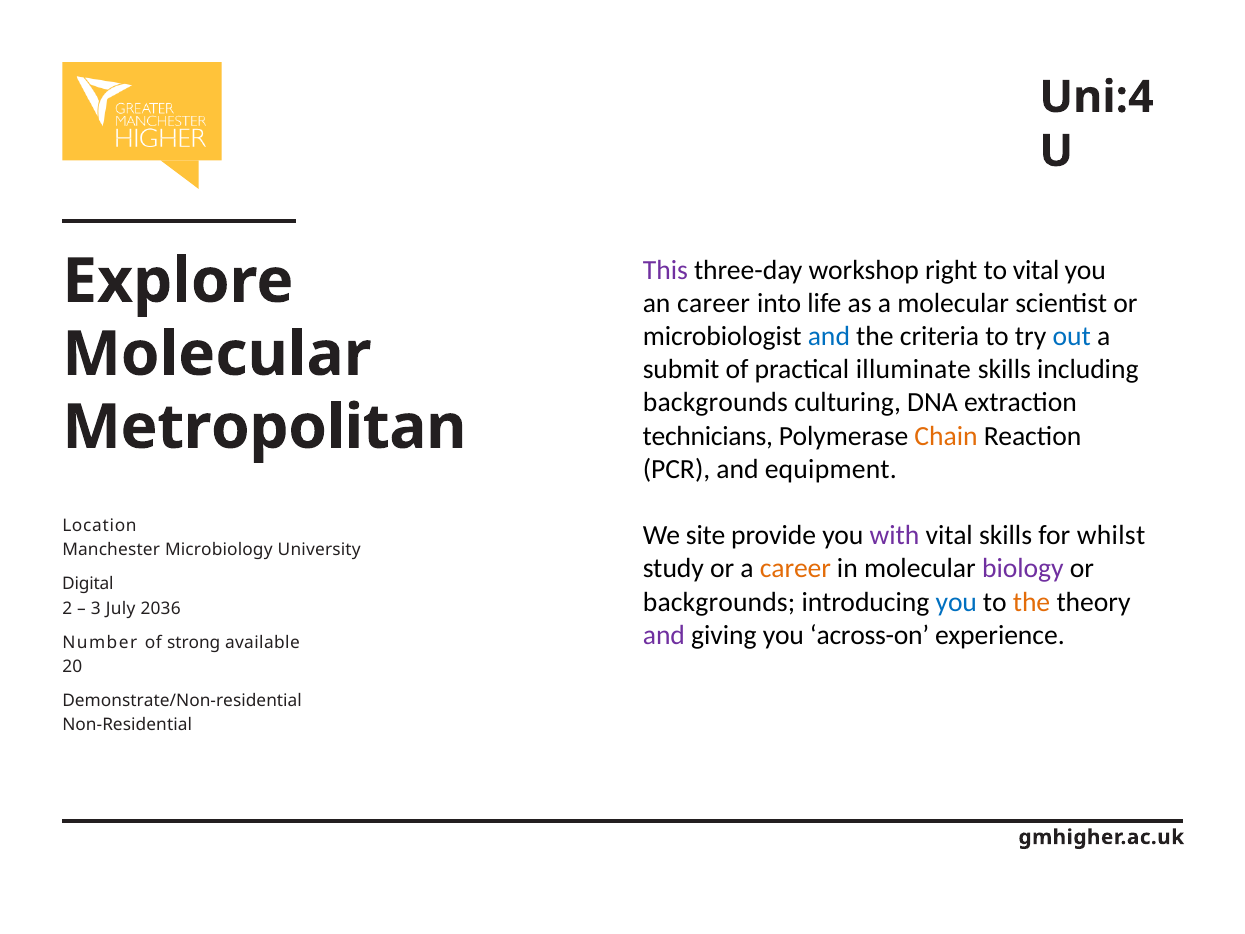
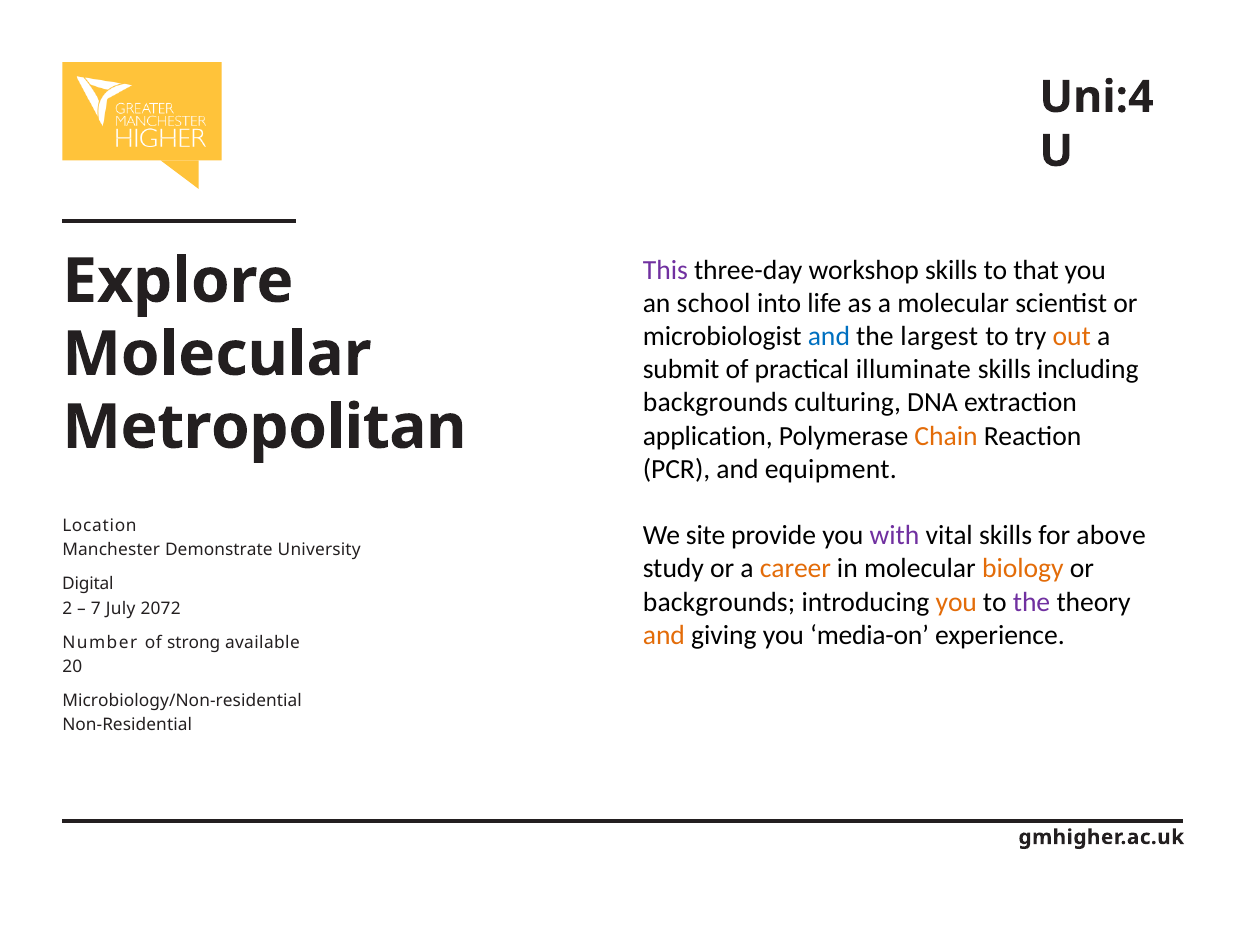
workshop right: right -> skills (951, 270)
to vital: vital -> that (1036, 270)
an career: career -> school (714, 303)
criteria: criteria -> largest (939, 336)
out colour: blue -> orange (1072, 336)
technicians: technicians -> application (708, 436)
whilst: whilst -> above (1111, 535)
Microbiology: Microbiology -> Demonstrate (219, 550)
biology colour: purple -> orange (1023, 569)
you colour: blue -> orange (956, 602)
the colour: orange -> purple (1032, 602)
3: 3 -> 7 (96, 608)
2036: 2036 -> 2072 (161, 608)
and colour: purple -> orange (664, 635)
across-on: across-on -> media-on (870, 635)
Demonstrate/Non-residential: Demonstrate/Non-residential -> Microbiology/Non-residential (182, 701)
